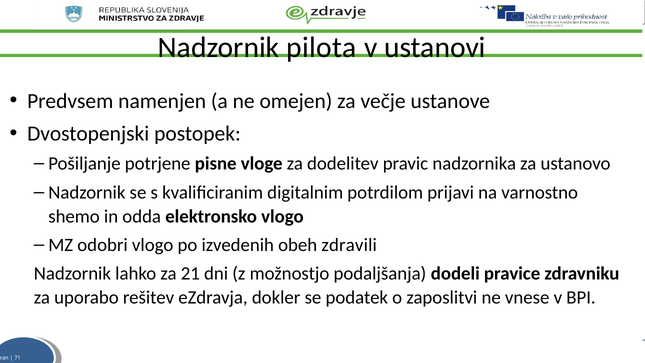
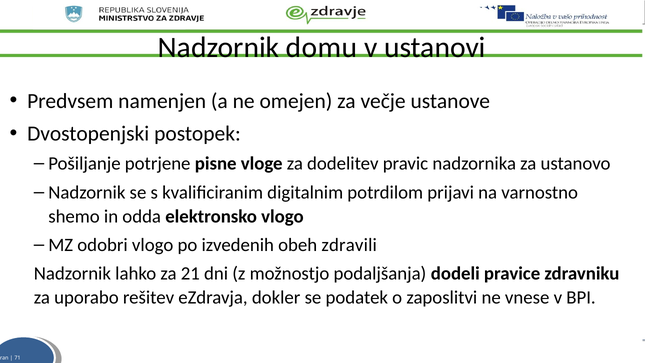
pilota: pilota -> domu (321, 48)
